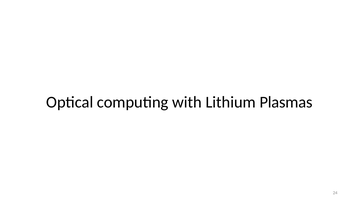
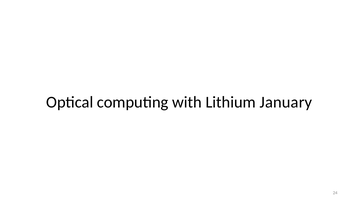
Plasmas: Plasmas -> January (286, 102)
